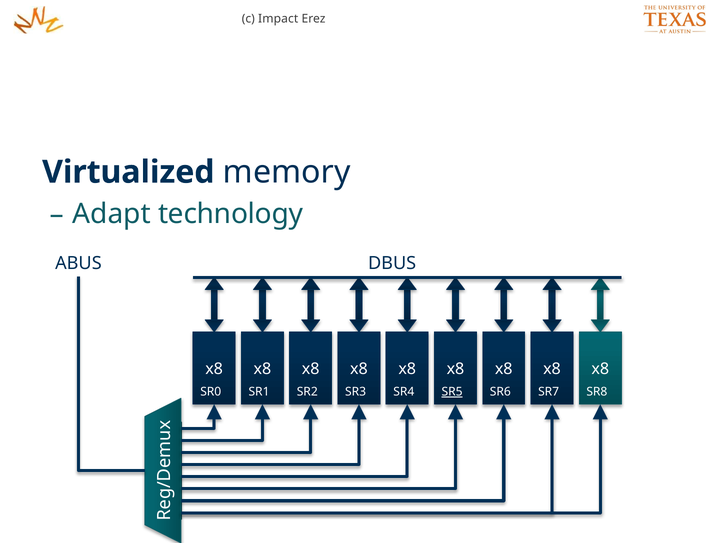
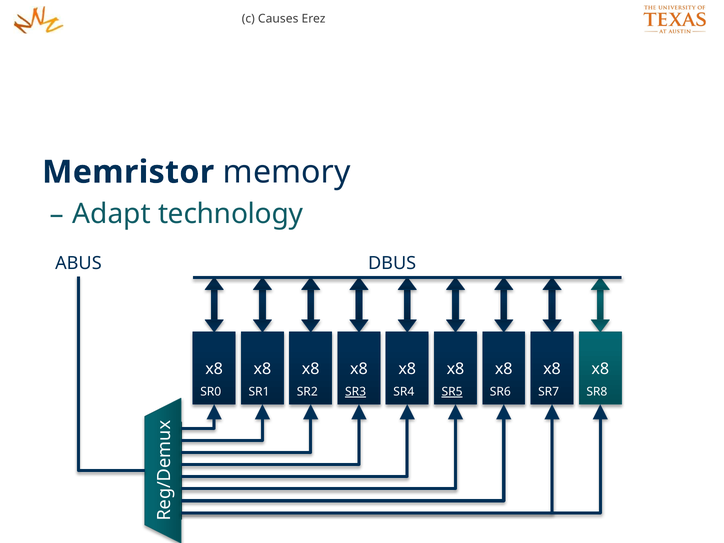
Impact: Impact -> Causes (278, 19)
Virtualized: Virtualized -> Memristor (128, 172)
SR3 underline: none -> present (356, 392)
